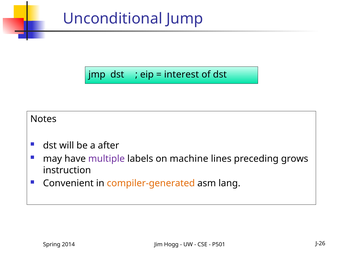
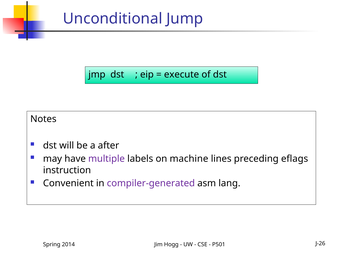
interest: interest -> execute (182, 75)
grows: grows -> eflags (295, 159)
compiler-generated colour: orange -> purple (151, 183)
